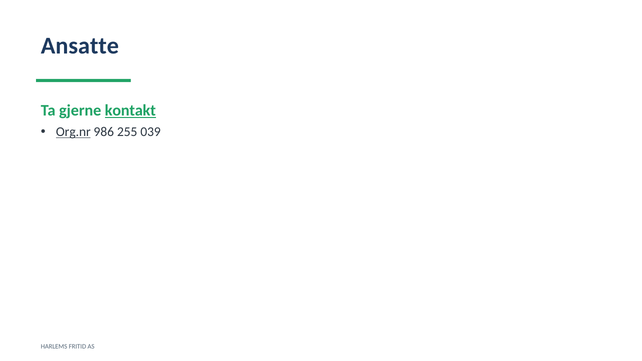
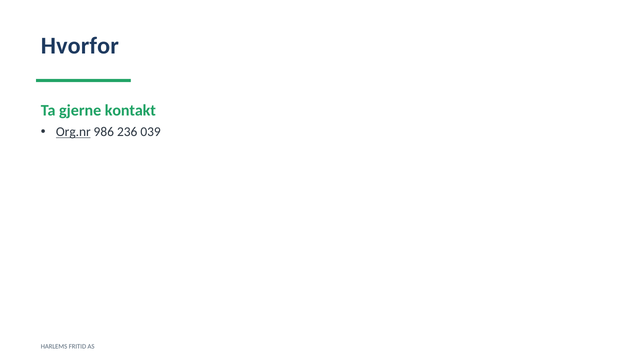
Ansatte: Ansatte -> Hvorfor (80, 46)
kontakt underline: present -> none (130, 111)
255: 255 -> 236 (127, 132)
